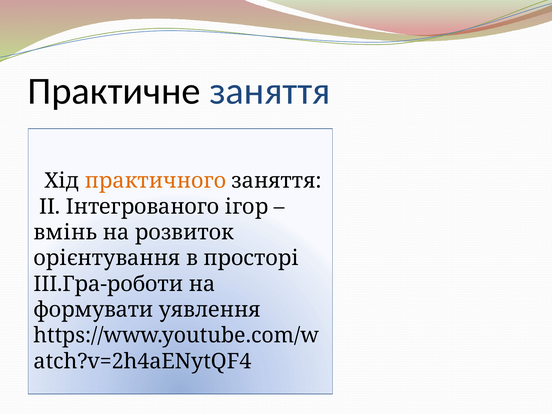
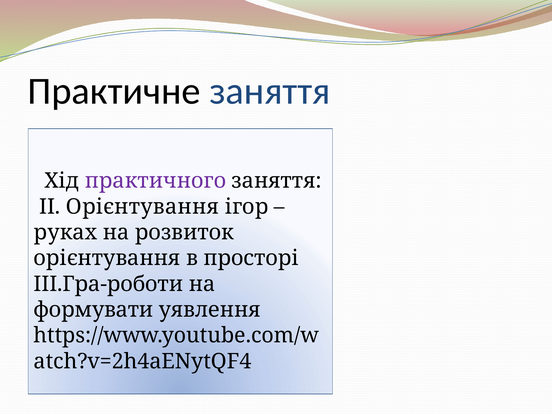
практичного colour: orange -> purple (155, 181)
ІІ Інтегрованого: Інтегрованого -> Орієнтування (142, 207)
вмінь: вмінь -> руках (65, 232)
